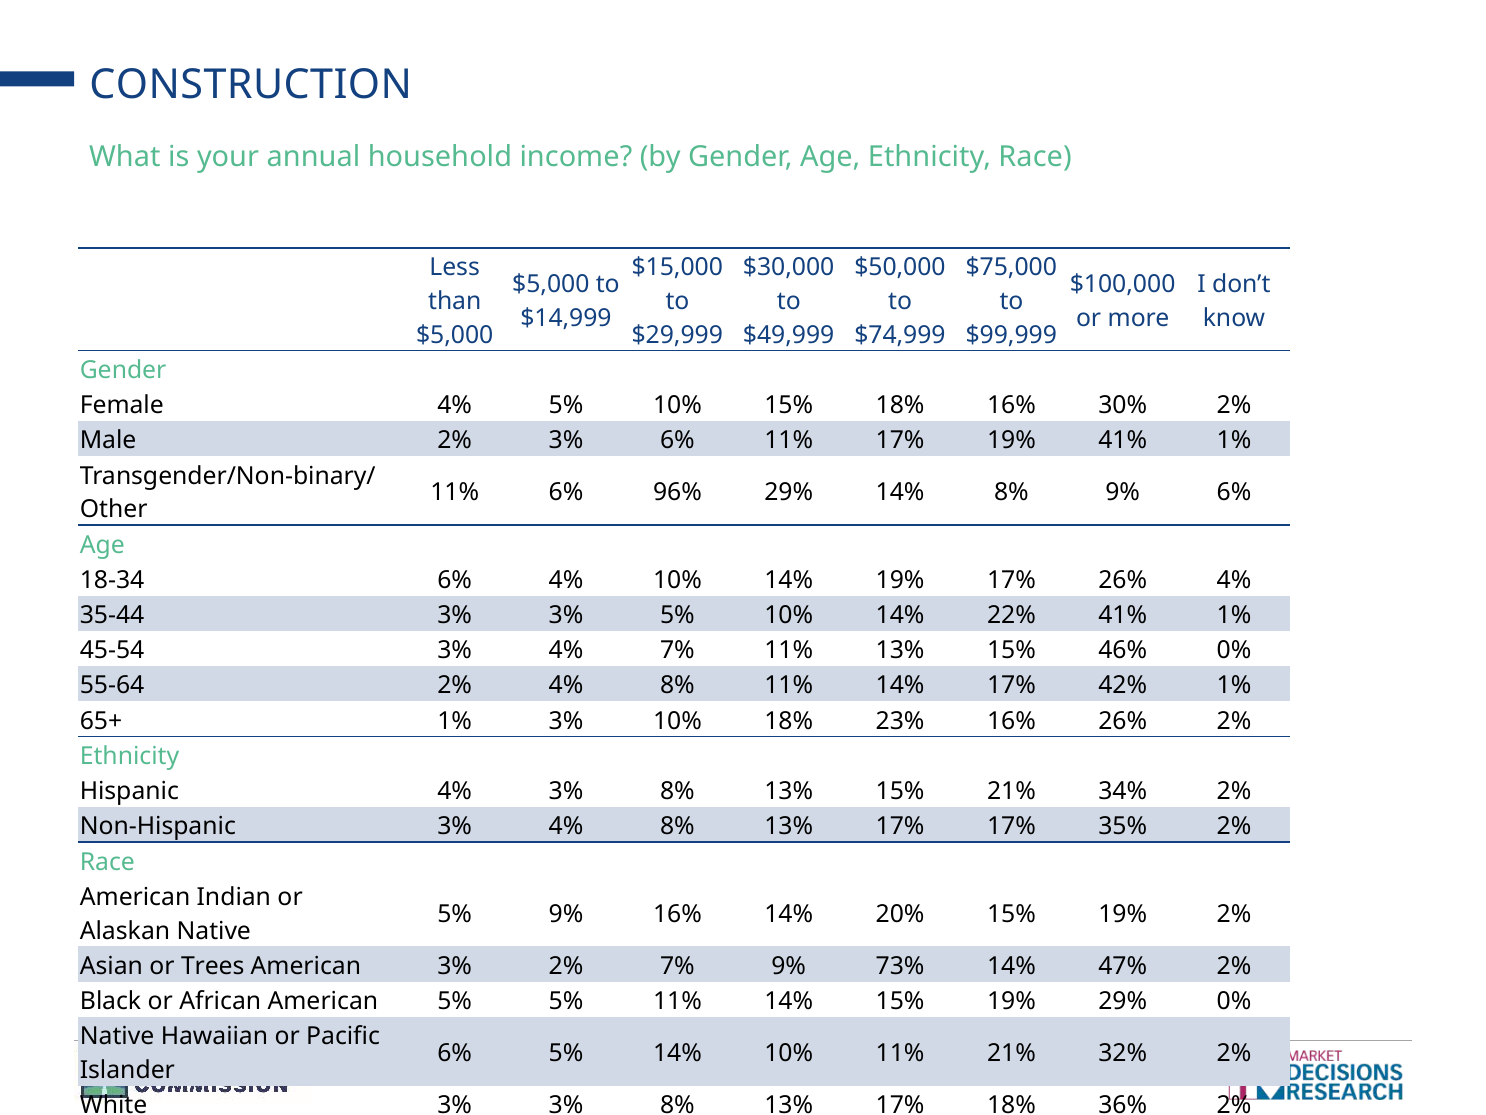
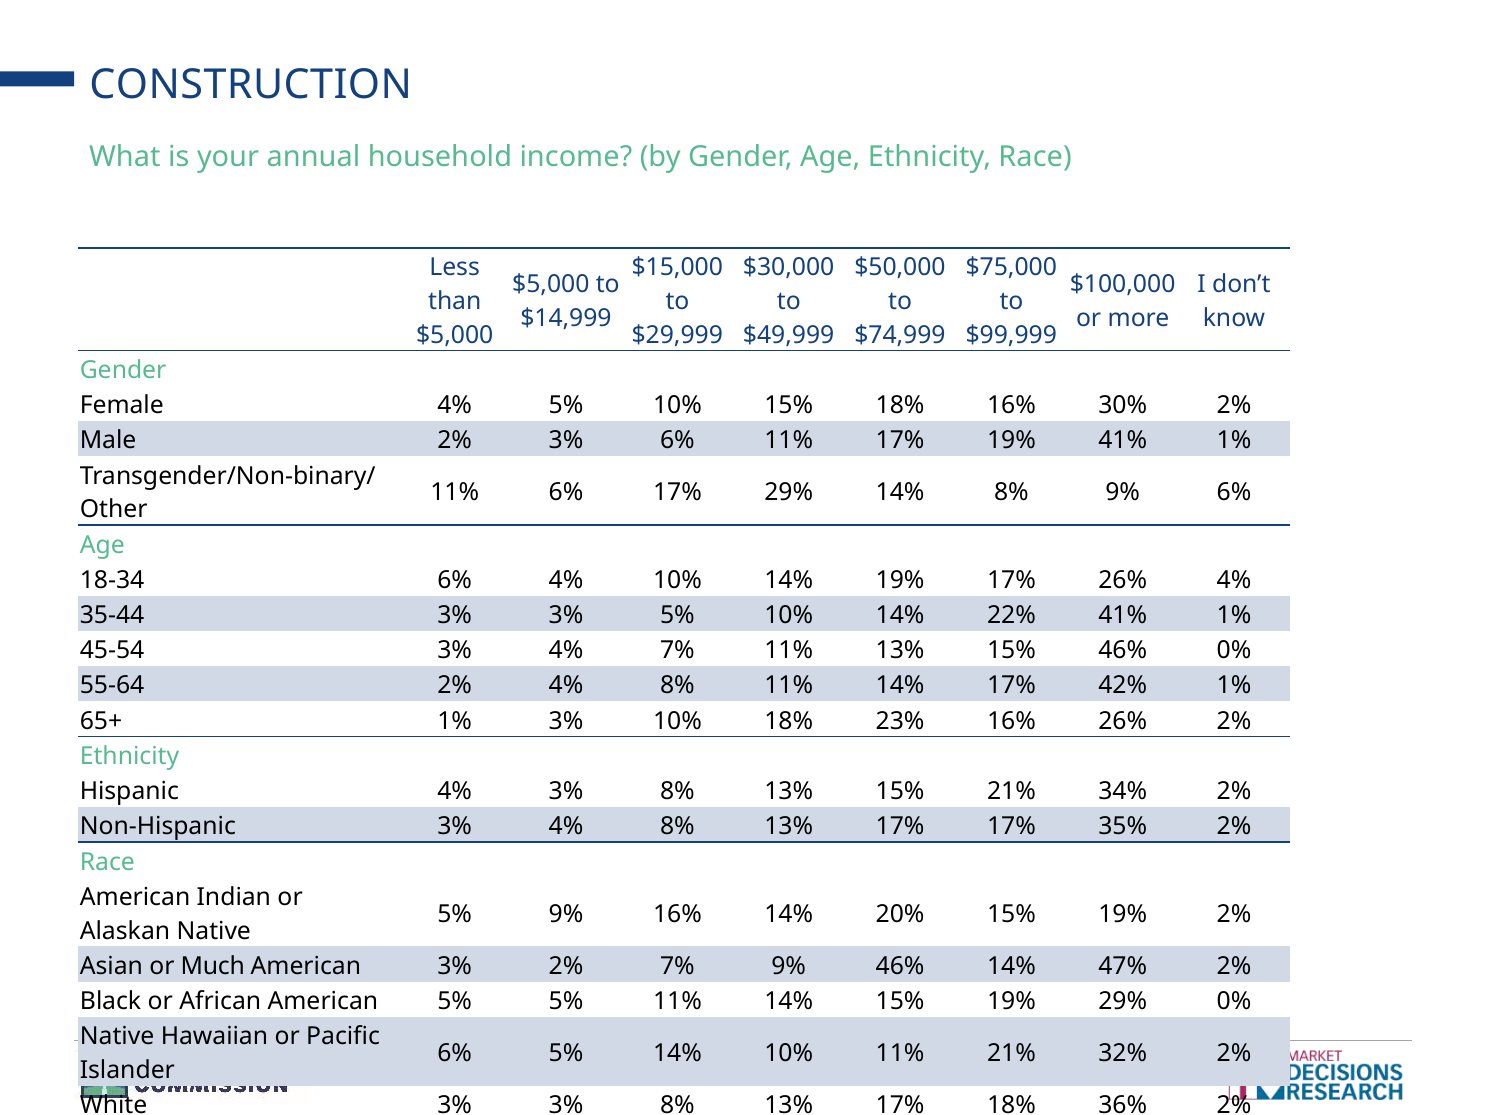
6% 96%: 96% -> 17% (677, 493)
Trees: Trees -> Much (213, 966)
9% 73%: 73% -> 46% (900, 966)
